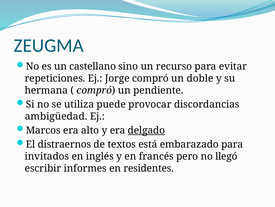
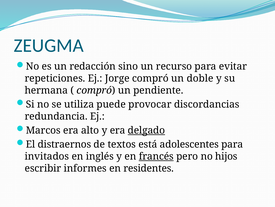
castellano: castellano -> redacción (93, 66)
ambigüedad: ambigüedad -> redundancia (56, 116)
embarazado: embarazado -> adolescentes (189, 144)
francés underline: none -> present (156, 156)
llegó: llegó -> hijos (226, 156)
